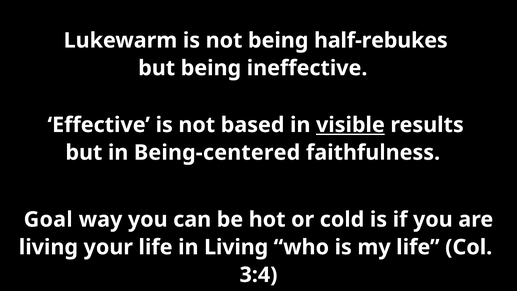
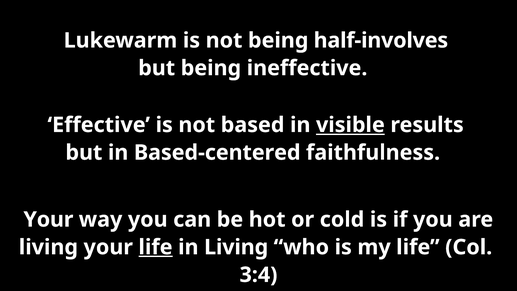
half-rebukes: half-rebukes -> half-involves (381, 40)
Being-centered: Being-centered -> Based-centered (217, 153)
Goal: Goal -> Your (48, 219)
life underline: none -> present (156, 247)
